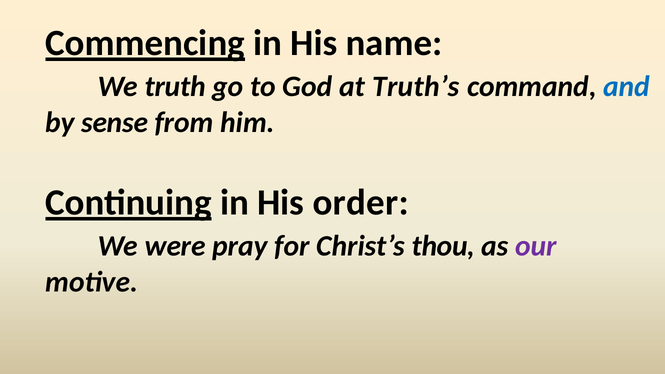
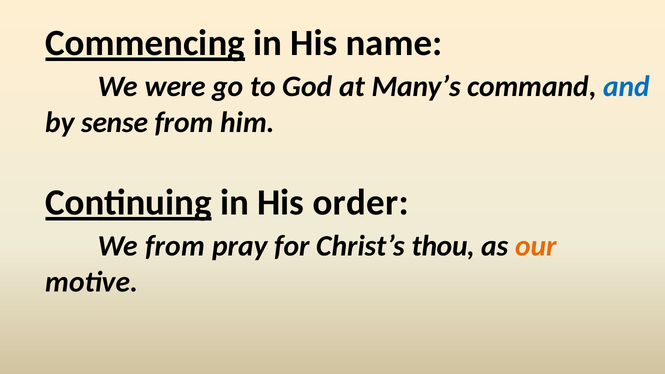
truth: truth -> were (175, 86)
Truth’s: Truth’s -> Many’s (416, 86)
We were: were -> from (175, 246)
our colour: purple -> orange (536, 246)
